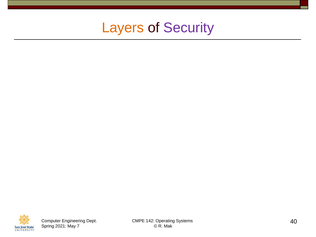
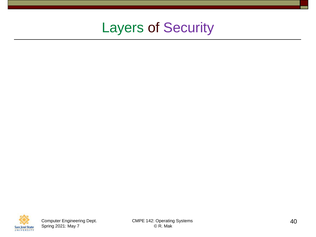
Layers colour: orange -> green (123, 28)
